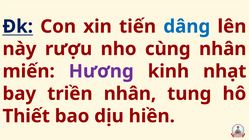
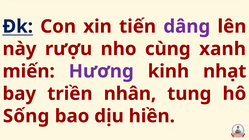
dâng colour: blue -> purple (187, 27)
cùng nhân: nhân -> xanh (223, 49)
Thiết: Thiết -> Sống (26, 116)
